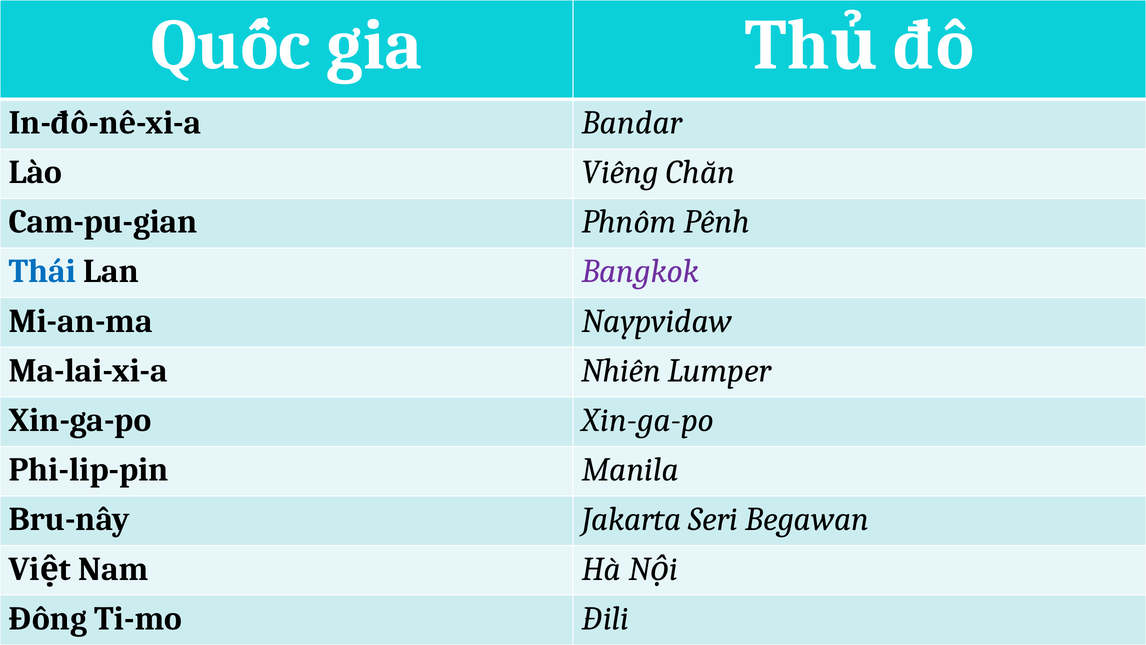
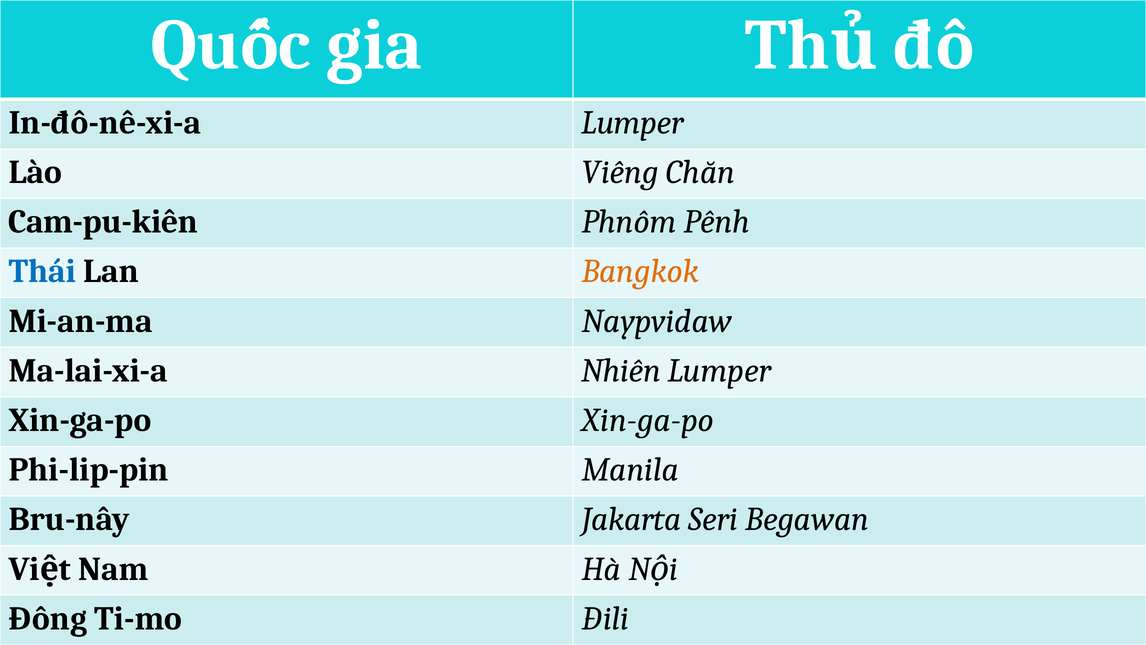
Bandar: Bandar -> Lumper (632, 122)
Cam-pu-gian: Cam-pu-gian -> Cam-pu-kiến (103, 222)
Bangkok colour: purple -> orange (640, 271)
